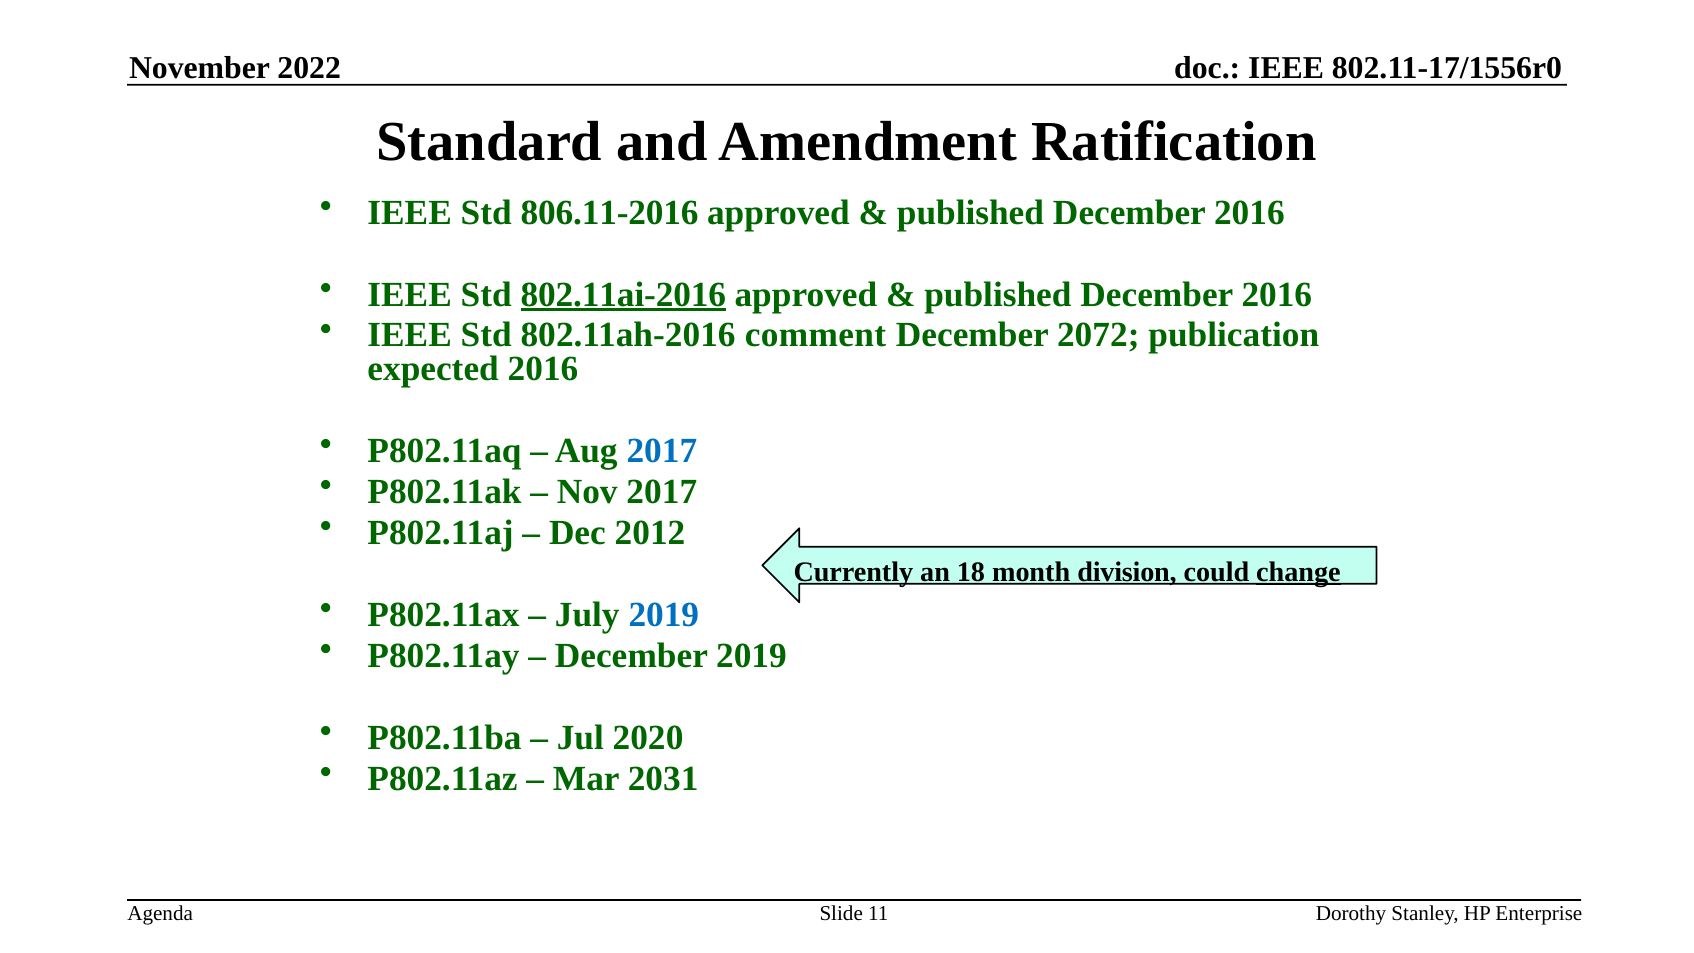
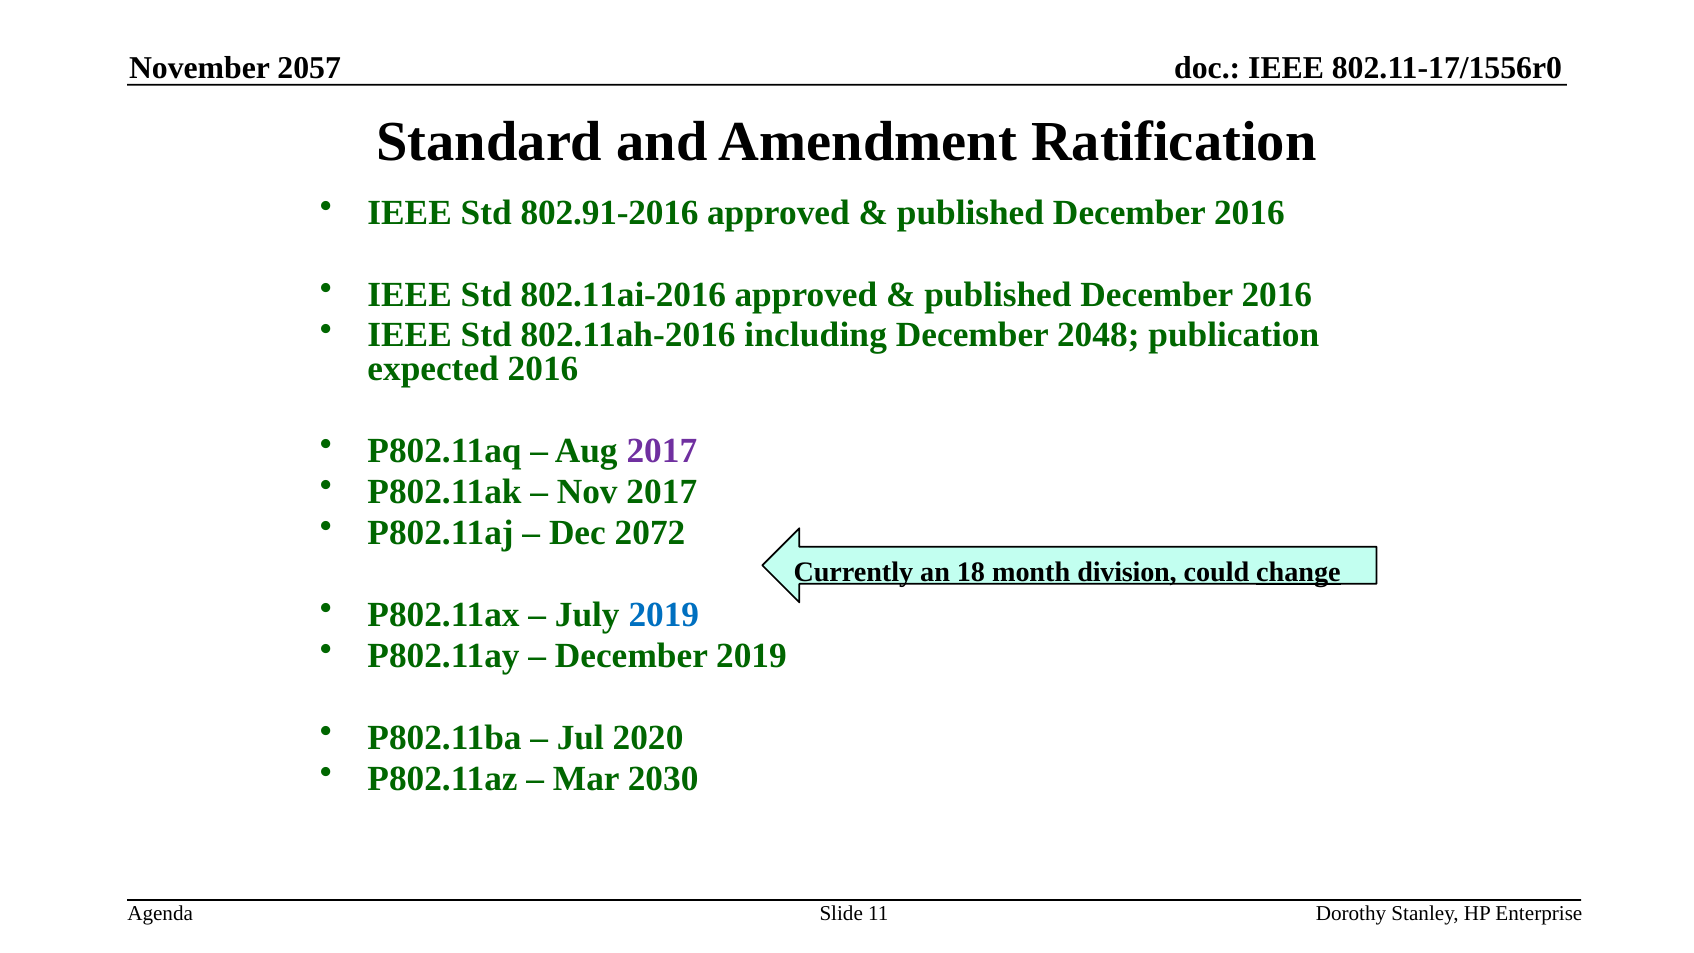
2022: 2022 -> 2057 (309, 68)
806.11-2016: 806.11-2016 -> 802.91-2016 (610, 212)
802.11ai-2016 underline: present -> none (623, 294)
comment: comment -> including (816, 335)
2072: 2072 -> 2048 (1098, 335)
2017 colour: blue -> purple (662, 451)
2012: 2012 -> 2072 (650, 533)
2031: 2031 -> 2030 (663, 779)
